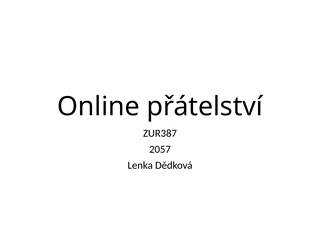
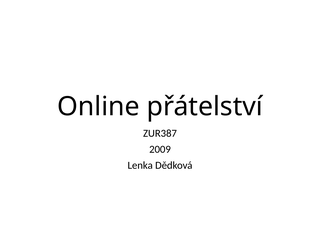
2057: 2057 -> 2009 (160, 149)
